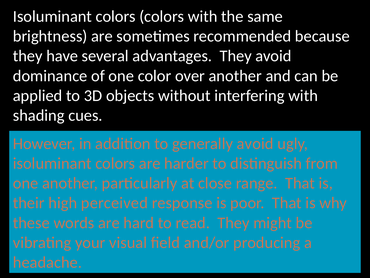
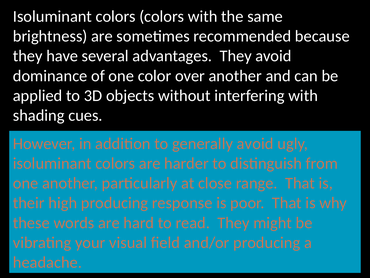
high perceived: perceived -> producing (115, 203)
